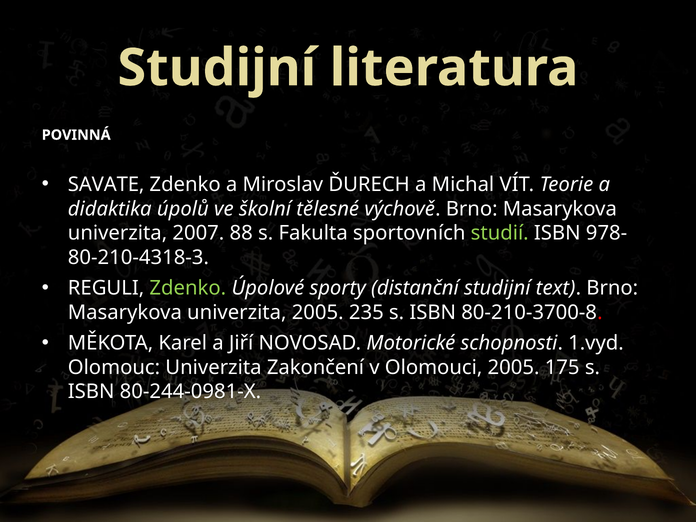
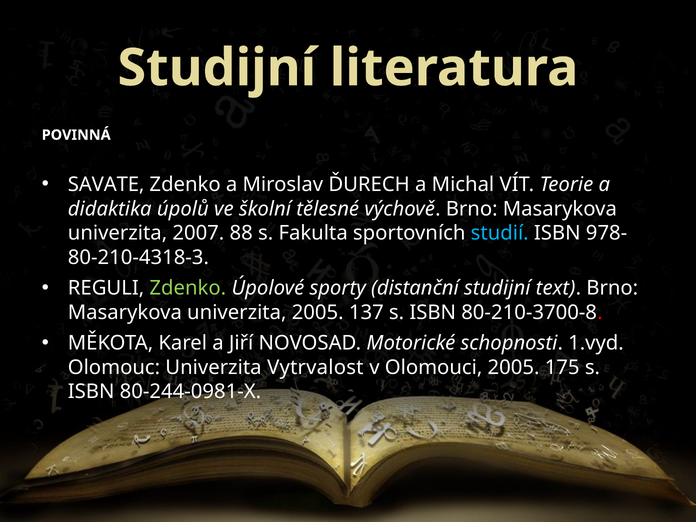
studií colour: light green -> light blue (500, 233)
235: 235 -> 137 (366, 313)
Zakončení: Zakončení -> Vytrvalost (315, 367)
